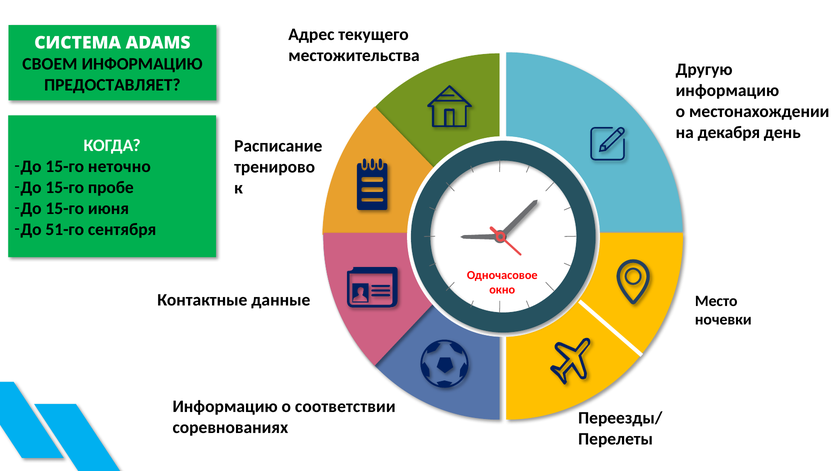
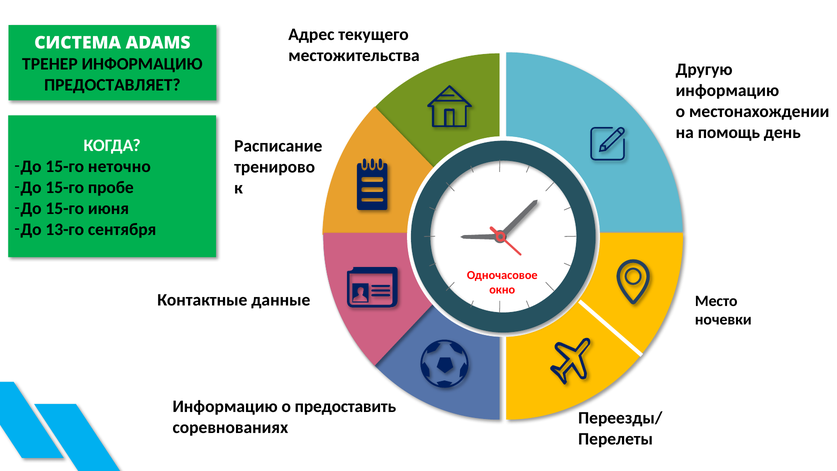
СВОЕМ: СВОЕМ -> ТРЕНЕР (50, 64)
декабря: декабря -> помощь (729, 132)
51-го: 51-го -> 13-го (65, 229)
соответствии: соответствии -> предоставить (345, 406)
